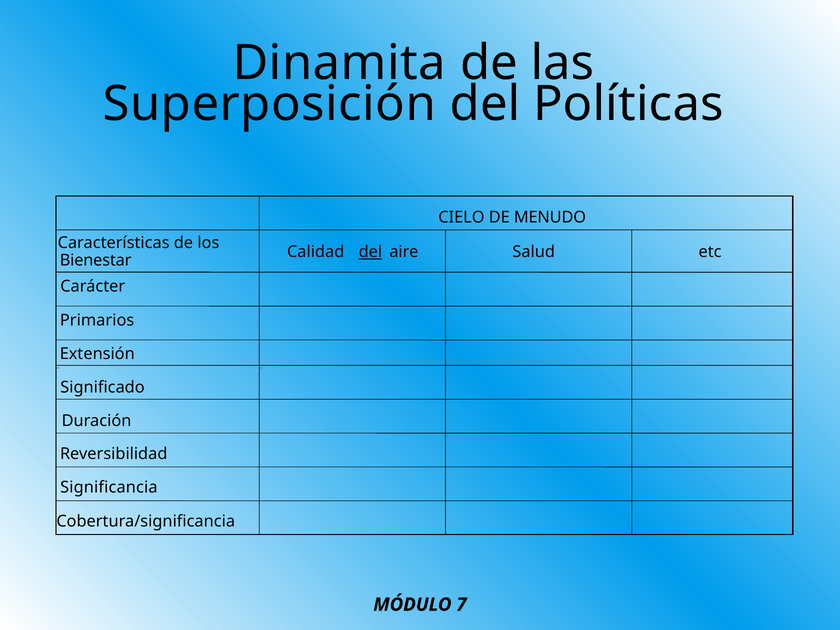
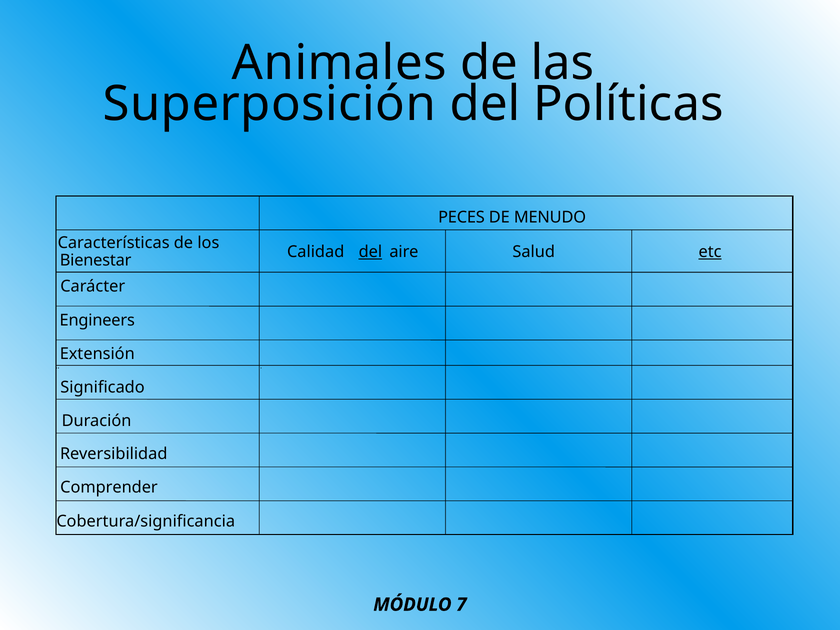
Dinamita: Dinamita -> Animales (339, 63)
CIELO: CIELO -> PECES (461, 217)
etc underline: none -> present (710, 252)
Primarios: Primarios -> Engineers (97, 320)
Significancia: Significancia -> Comprender (109, 488)
